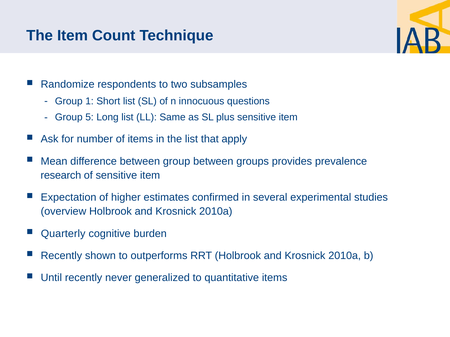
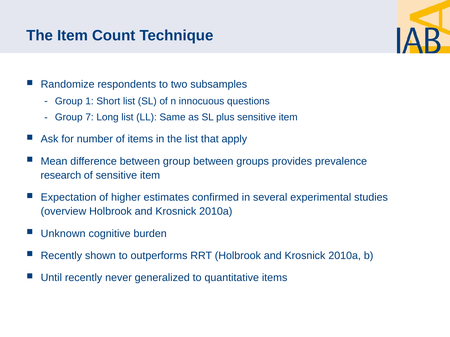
5: 5 -> 7 (90, 118)
Quarterly: Quarterly -> Unknown (63, 234)
